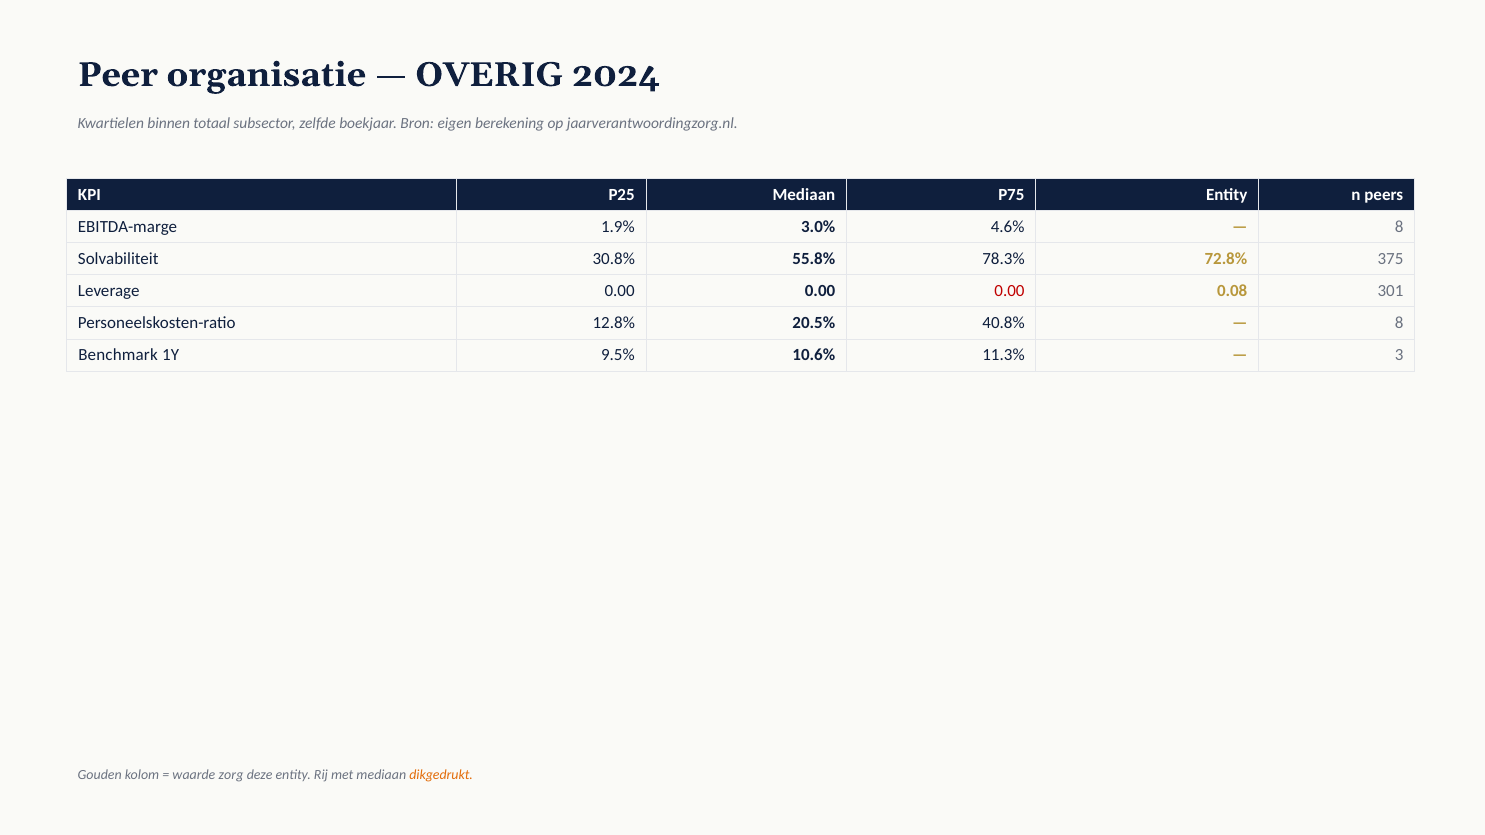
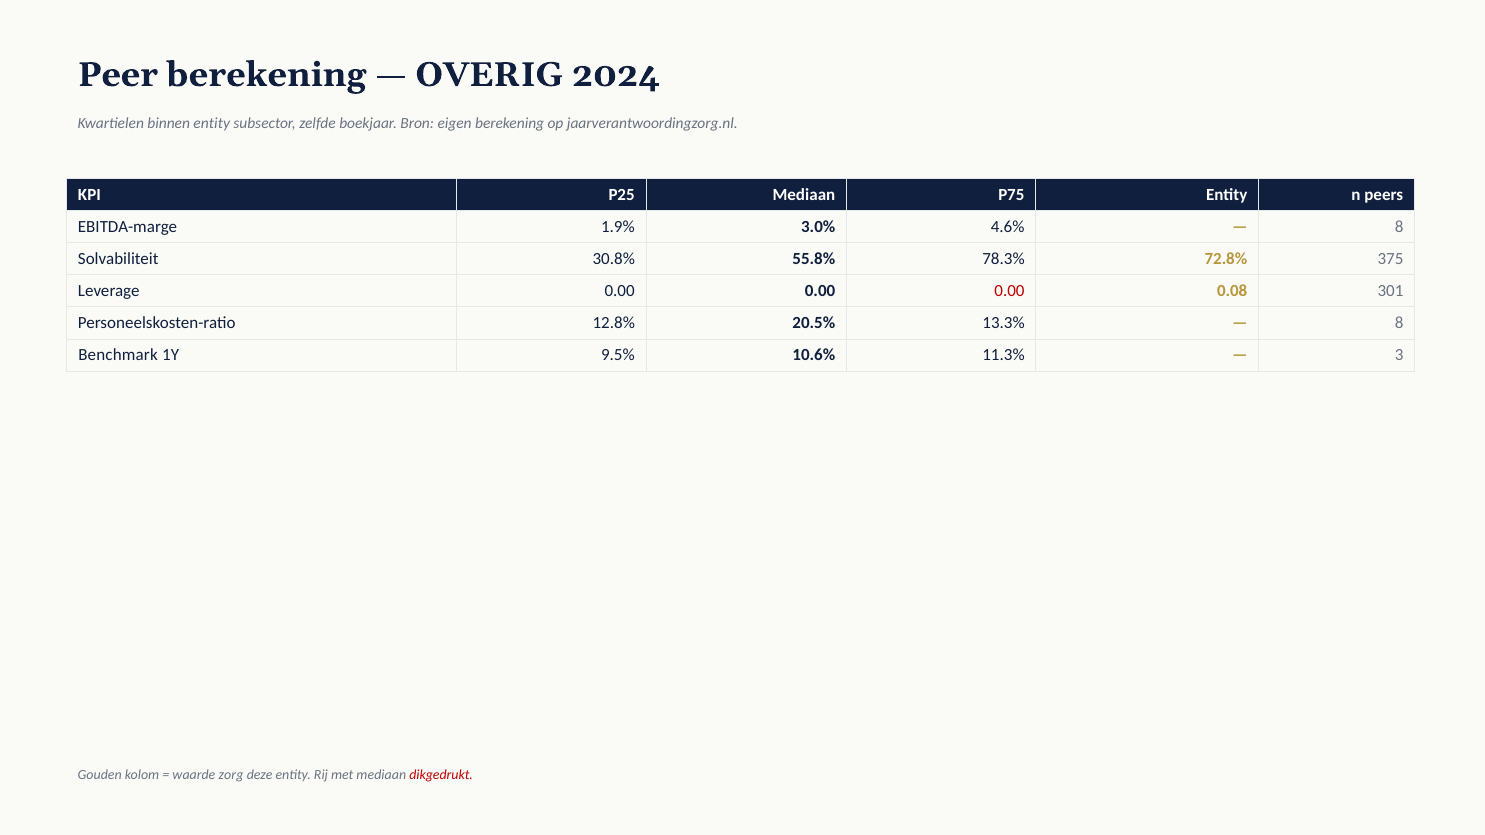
Peer organisatie: organisatie -> berekening (266, 75)
binnen totaal: totaal -> entity (212, 124)
40.8%: 40.8% -> 13.3% (1004, 323)
dikgedrukt colour: orange -> red (441, 775)
